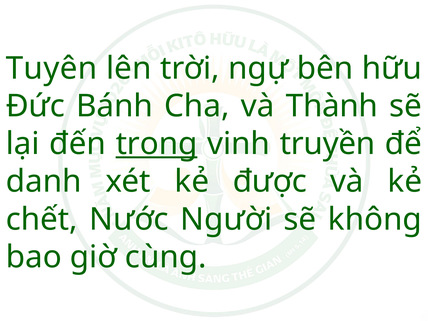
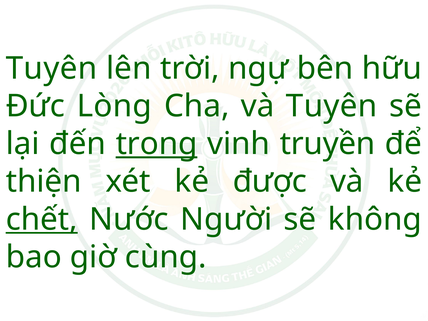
Bánh: Bánh -> Lòng (114, 106)
và Thành: Thành -> Tuyên (332, 106)
danh: danh -> thiện (44, 182)
chết underline: none -> present (42, 219)
